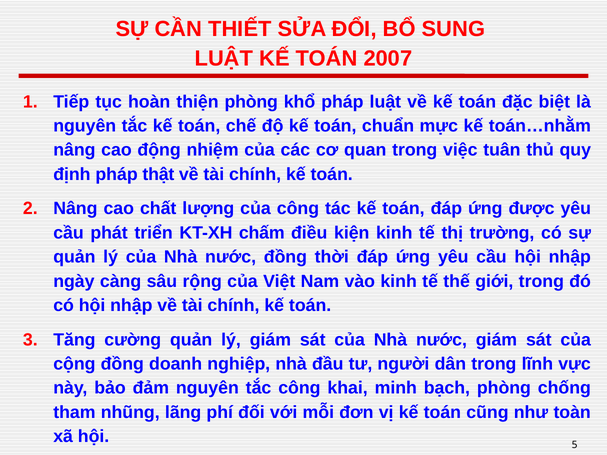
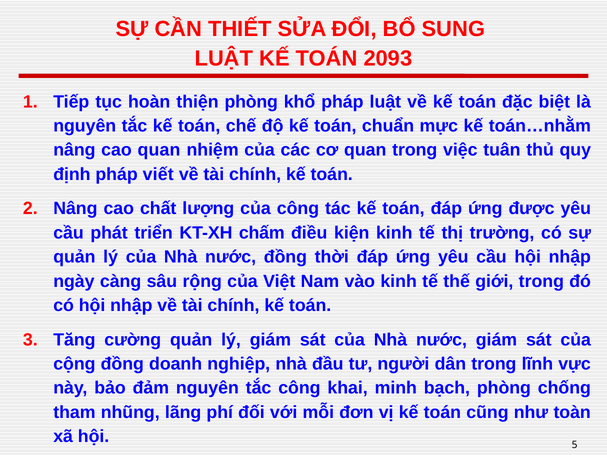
2007: 2007 -> 2093 (388, 59)
cao động: động -> quan (159, 150)
thật: thật -> viết (158, 174)
